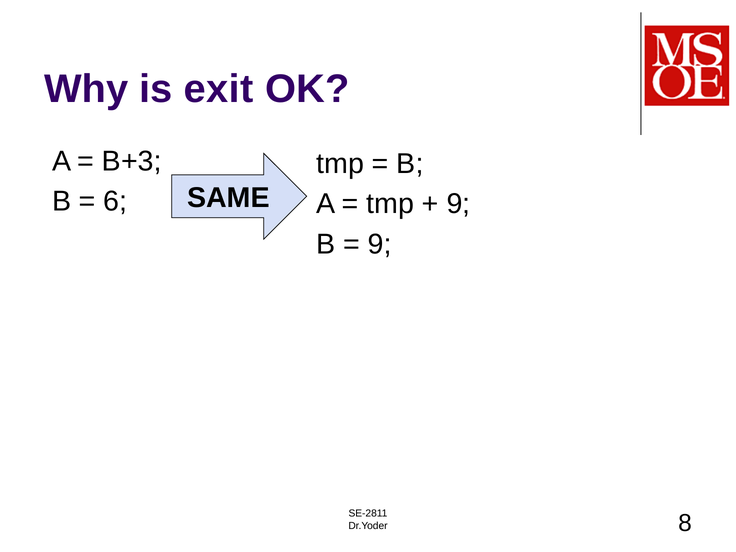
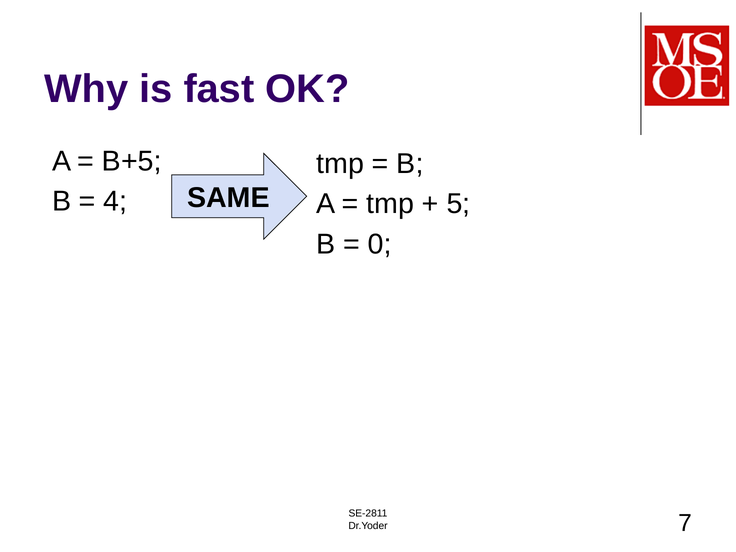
exit: exit -> fast (219, 89)
B+3: B+3 -> B+5 (132, 161)
6: 6 -> 4 (115, 201)
9: 9 -> 5 (458, 204)
9: 9 -> 0 (380, 244)
8: 8 -> 7 (685, 523)
